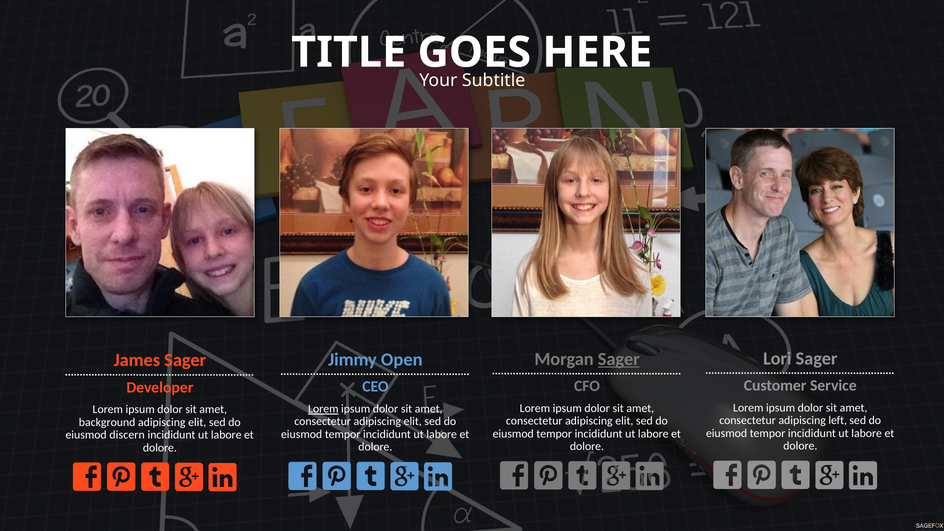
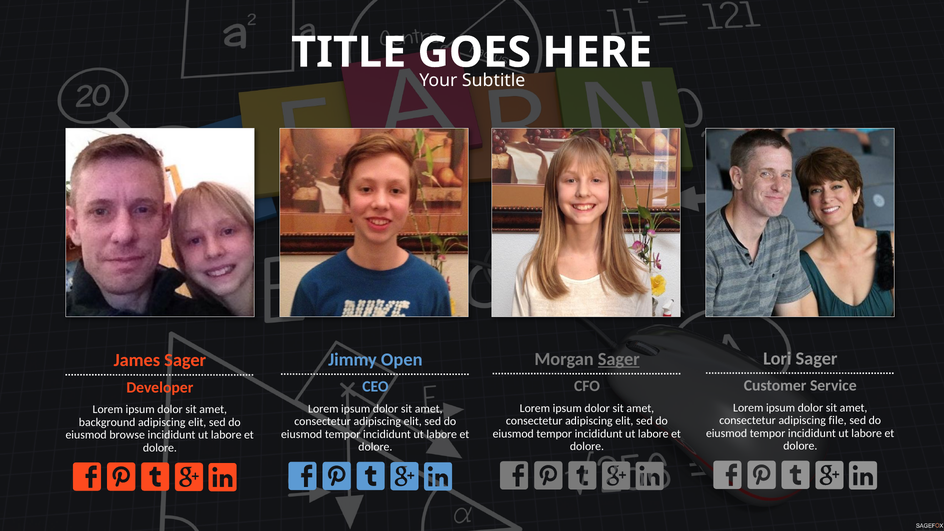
Lorem underline: present -> none (323, 409)
left: left -> file (838, 420)
discern: discern -> browse (127, 435)
